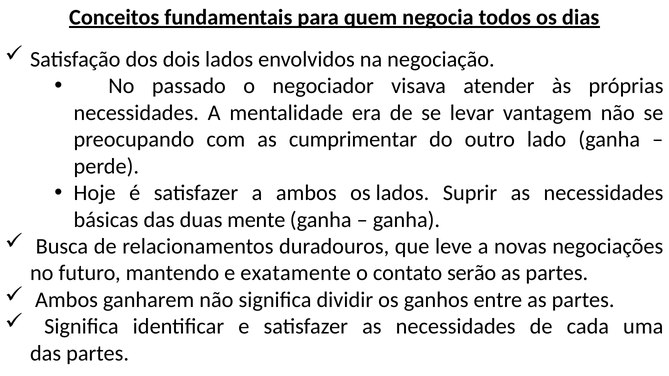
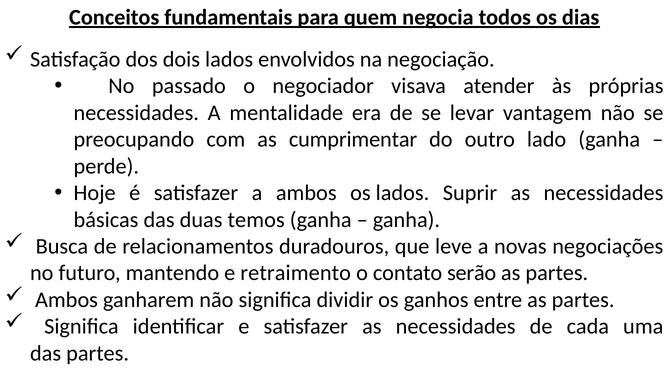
mente: mente -> temos (256, 220)
exatamente: exatamente -> retraimento (296, 273)
